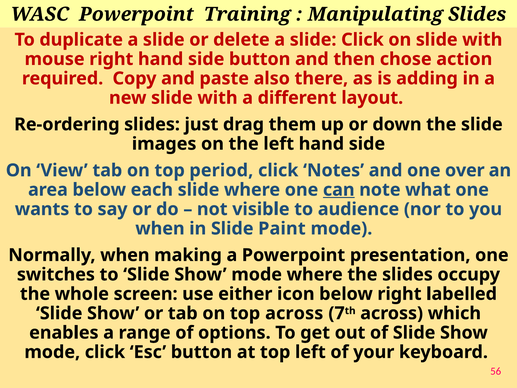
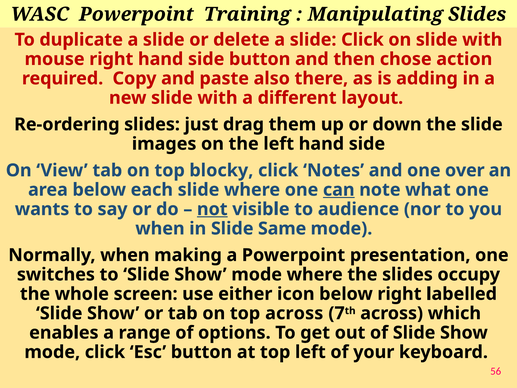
period: period -> blocky (221, 170)
not underline: none -> present (212, 209)
Paint: Paint -> Same (282, 228)
